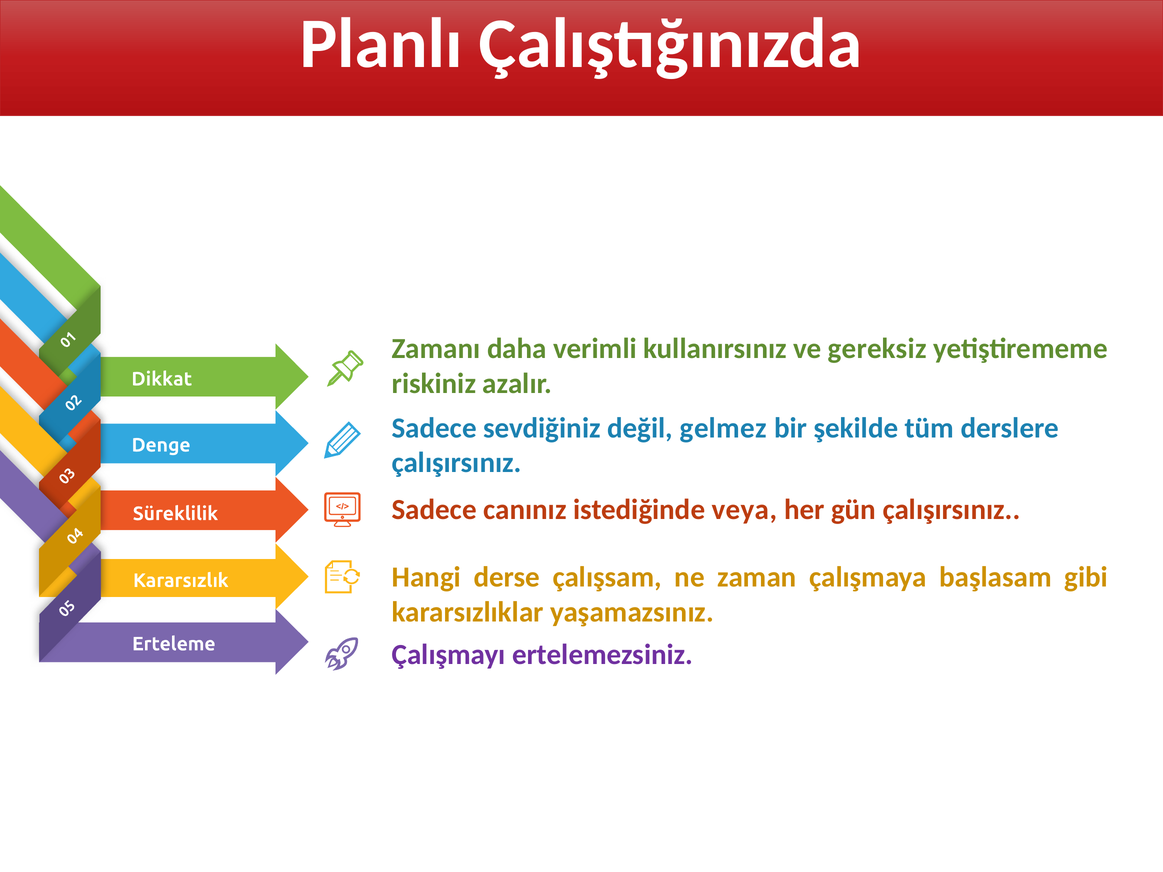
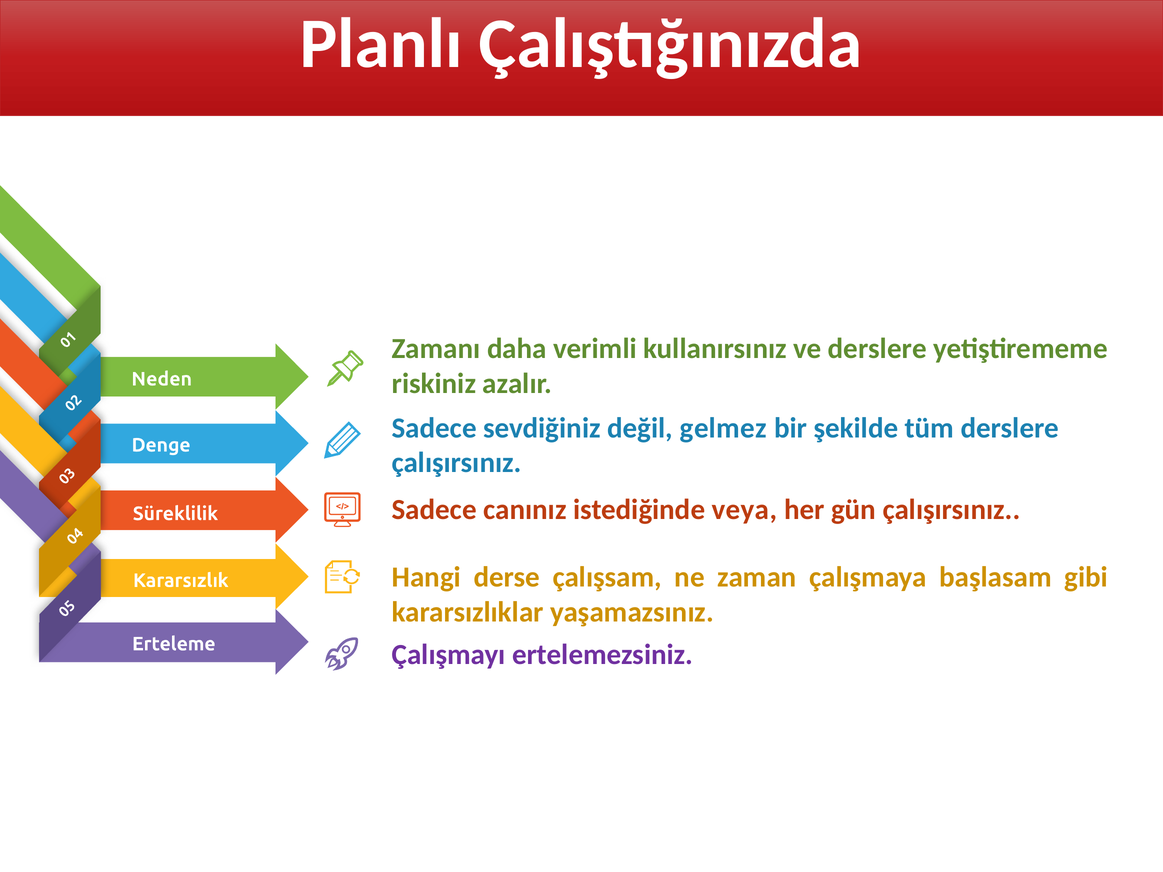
ve gereksiz: gereksiz -> derslere (877, 349)
Dikkat: Dikkat -> Neden (162, 379)
